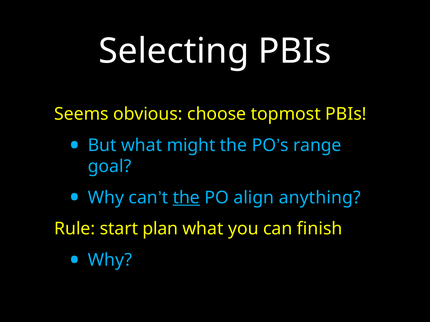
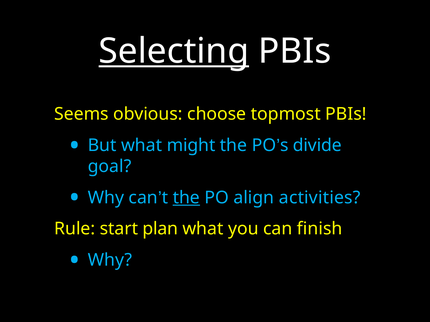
Selecting underline: none -> present (174, 51)
range: range -> divide (317, 145)
anything: anything -> activities (320, 198)
